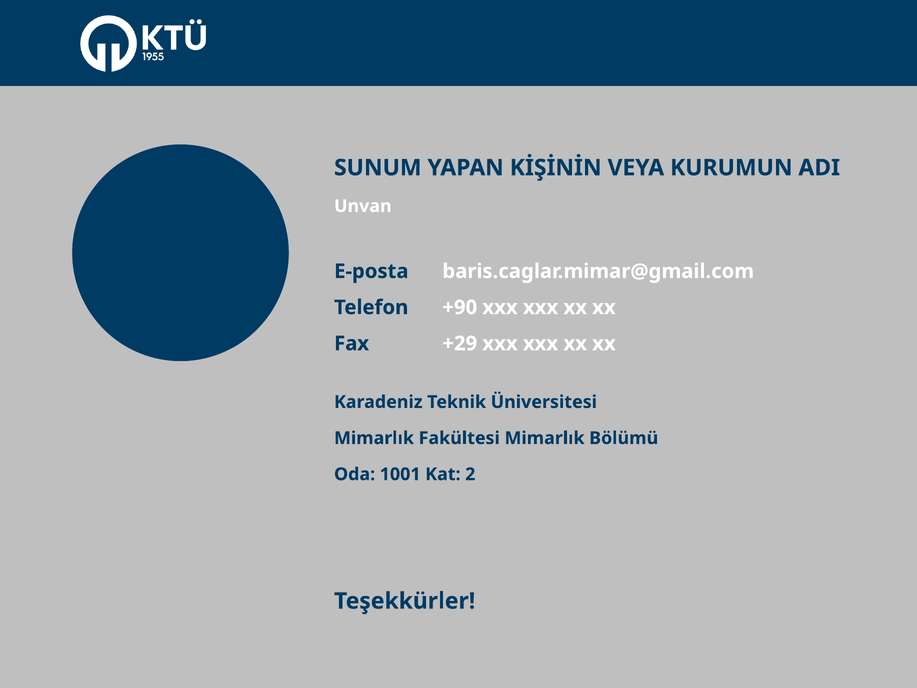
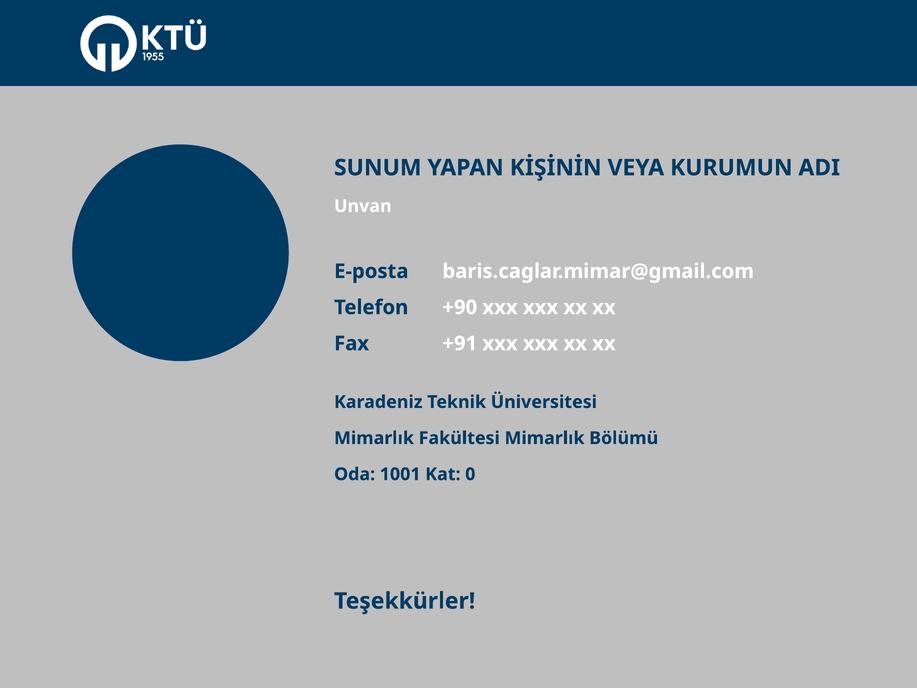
+29: +29 -> +91 (460, 343)
2: 2 -> 0 (470, 474)
